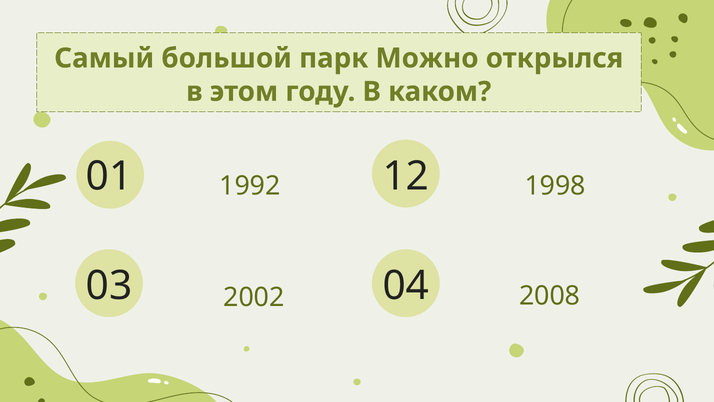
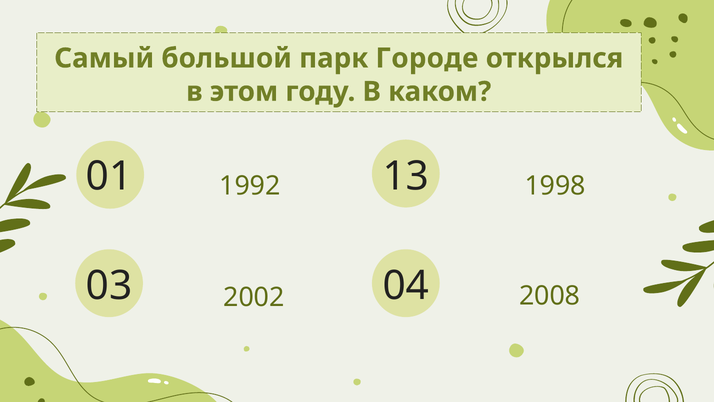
Можно: Можно -> Городе (427, 58)
12: 12 -> 13 (406, 176)
